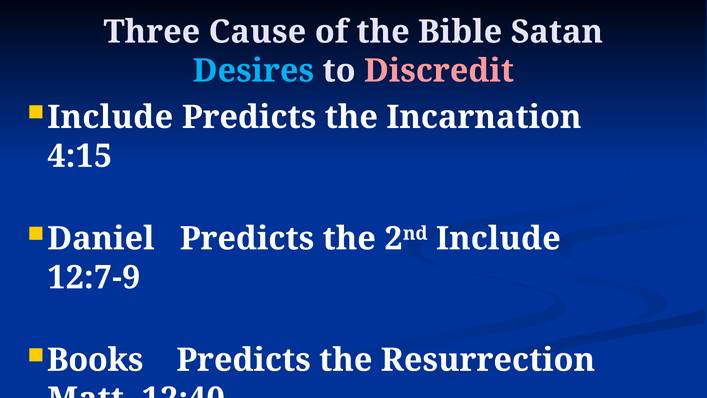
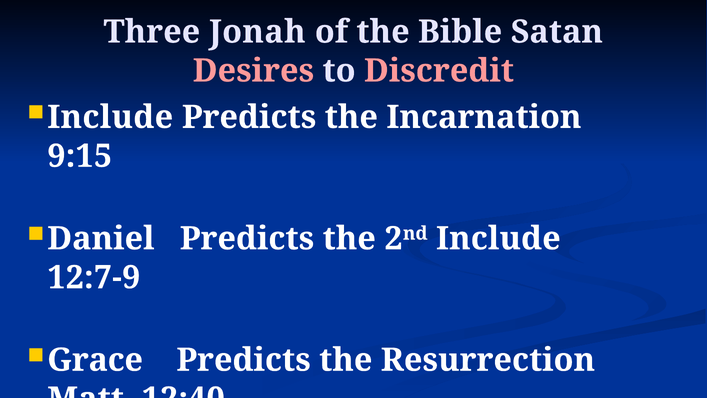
Cause: Cause -> Jonah (257, 32)
Desires colour: light blue -> pink (253, 71)
4:15: 4:15 -> 9:15 (80, 156)
Books: Books -> Grace (95, 360)
